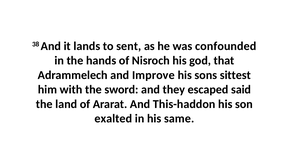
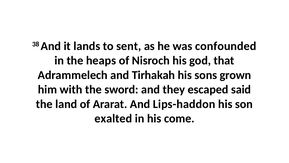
hands: hands -> heaps (101, 60)
Improve: Improve -> Tirhakah (153, 75)
sittest: sittest -> grown (235, 75)
This-haddon: This-haddon -> Lips-haddon (184, 104)
same: same -> come (179, 118)
